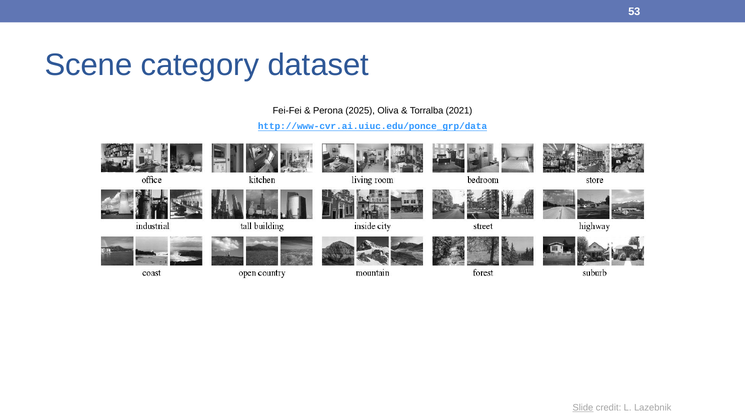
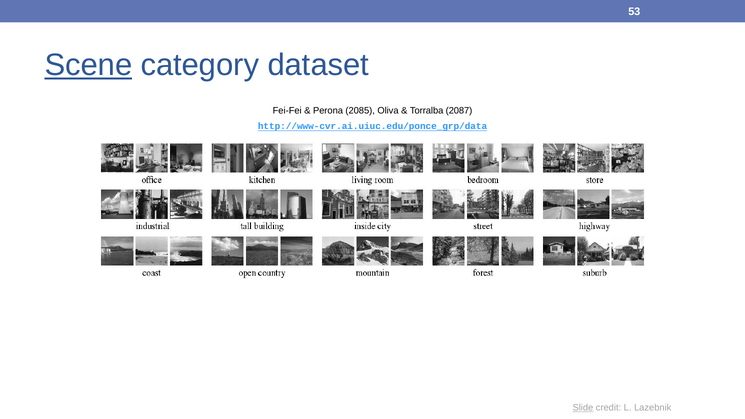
Scene underline: none -> present (89, 65)
2025: 2025 -> 2085 (360, 111)
2021: 2021 -> 2087 (459, 111)
